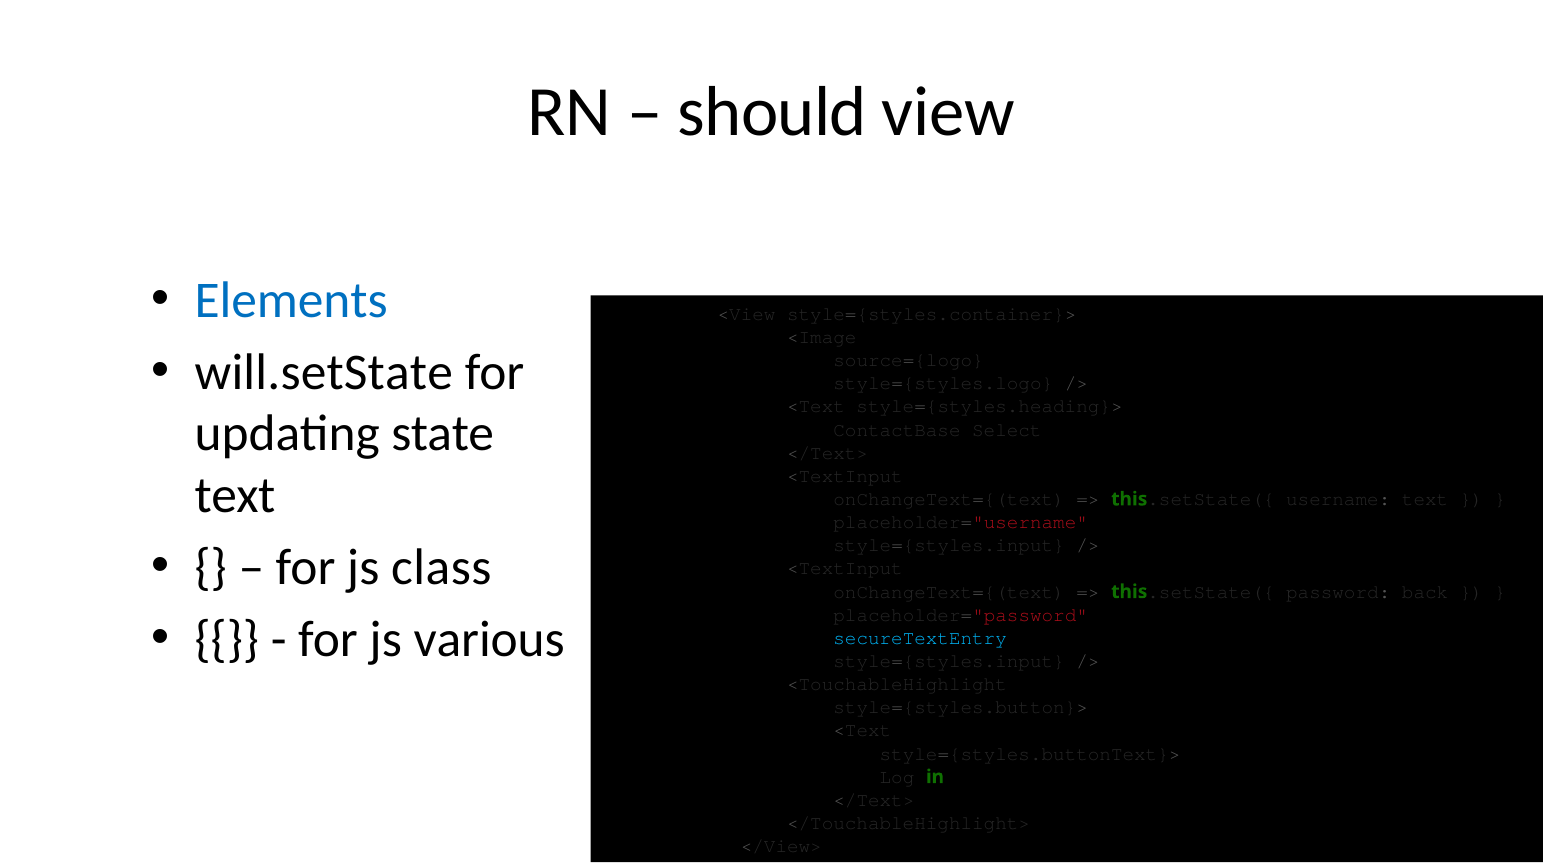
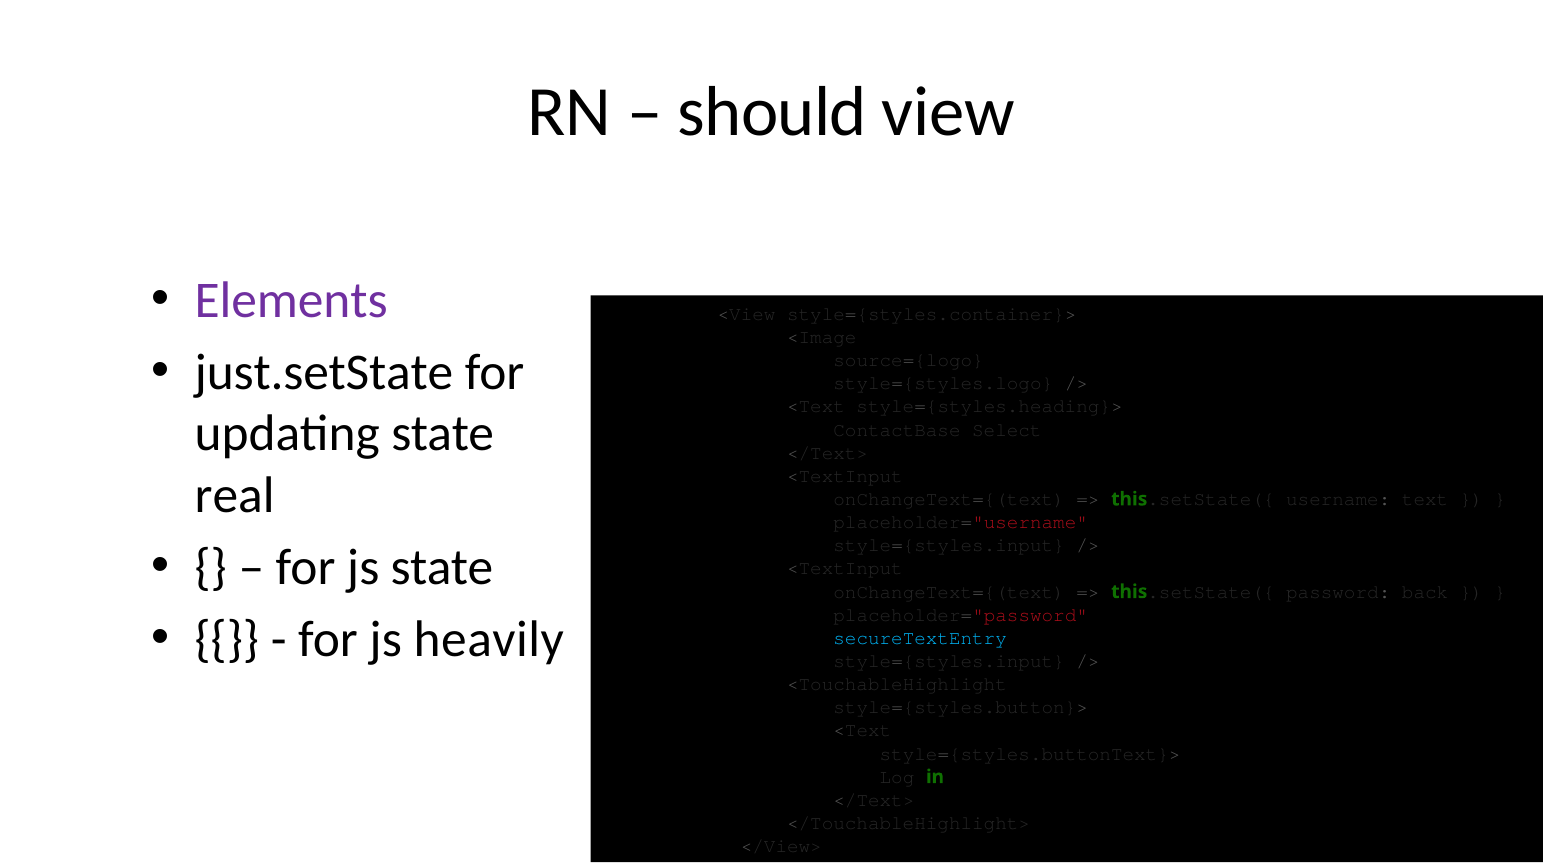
Elements colour: blue -> purple (291, 300)
will.setState: will.setState -> just.setState (324, 372)
text: text -> real (235, 496)
js class: class -> state (442, 568)
various: various -> heavily (489, 640)
